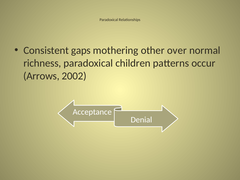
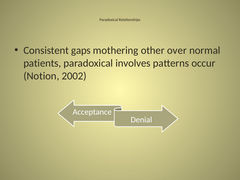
richness: richness -> patients (42, 63)
children: children -> involves (133, 63)
Arrows: Arrows -> Notion (41, 76)
